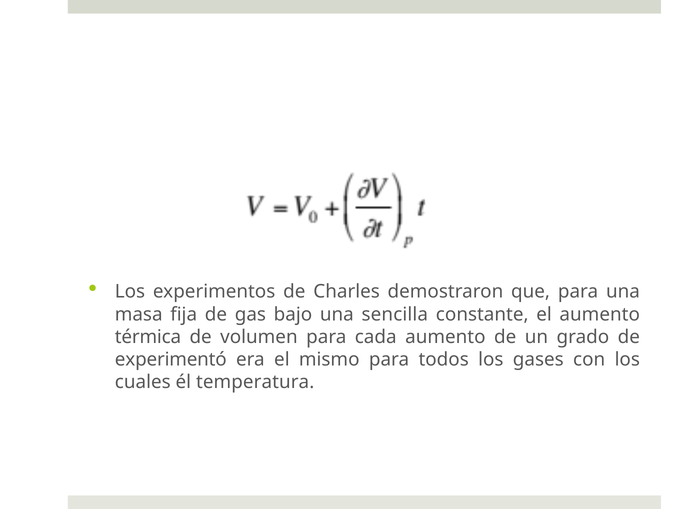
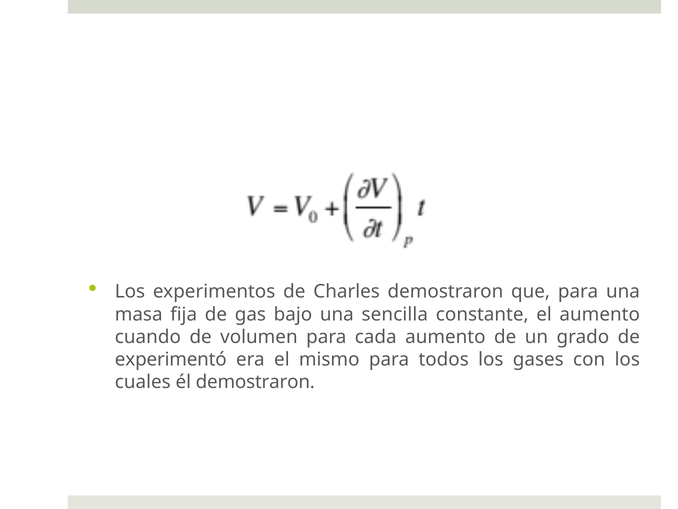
térmica: térmica -> cuando (148, 337)
él temperatura: temperatura -> demostraron (255, 382)
